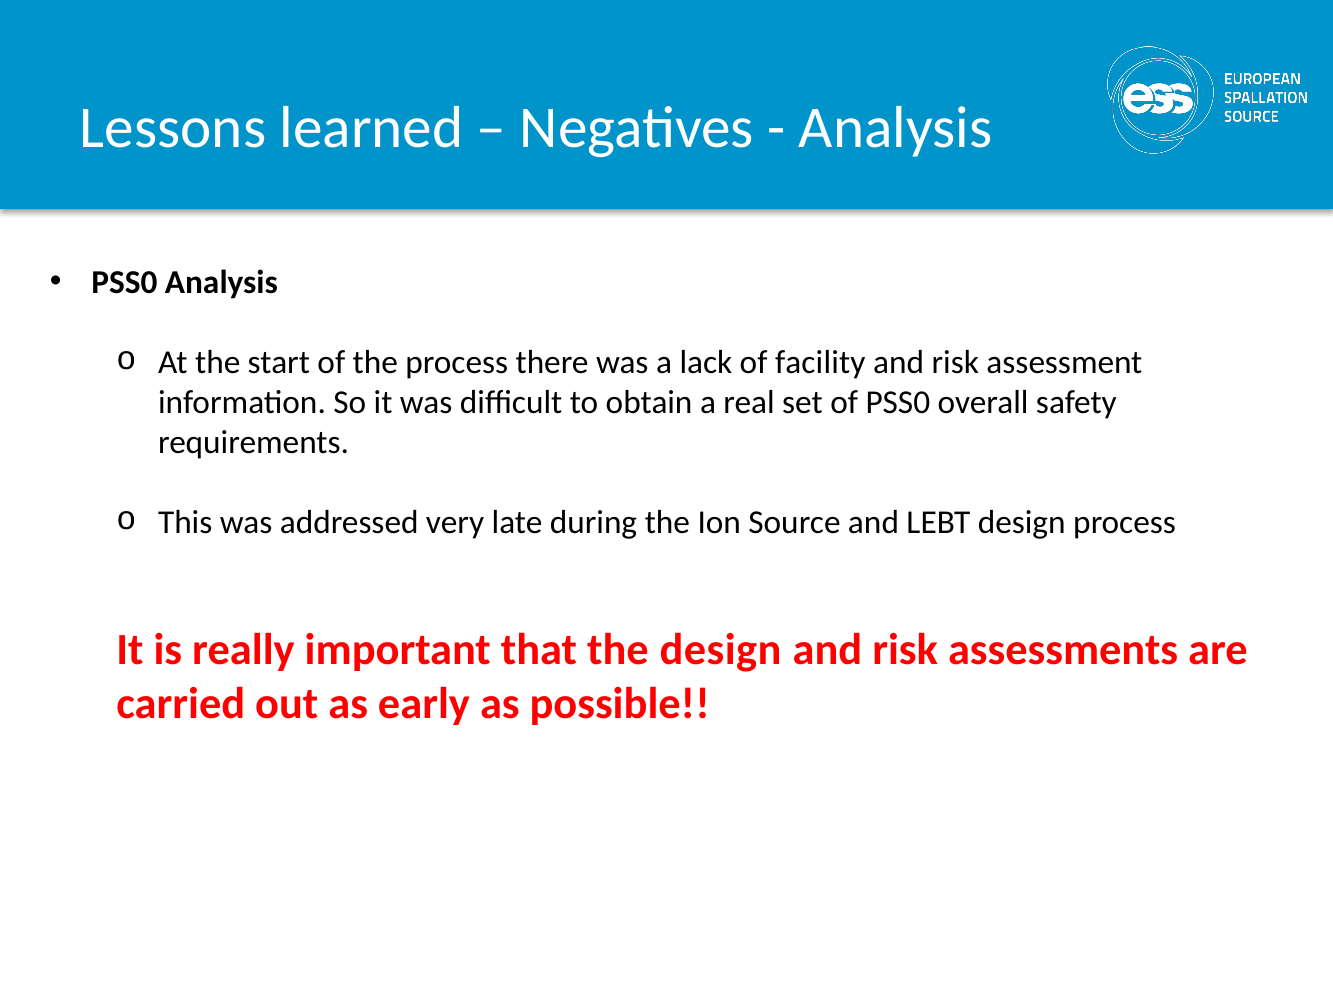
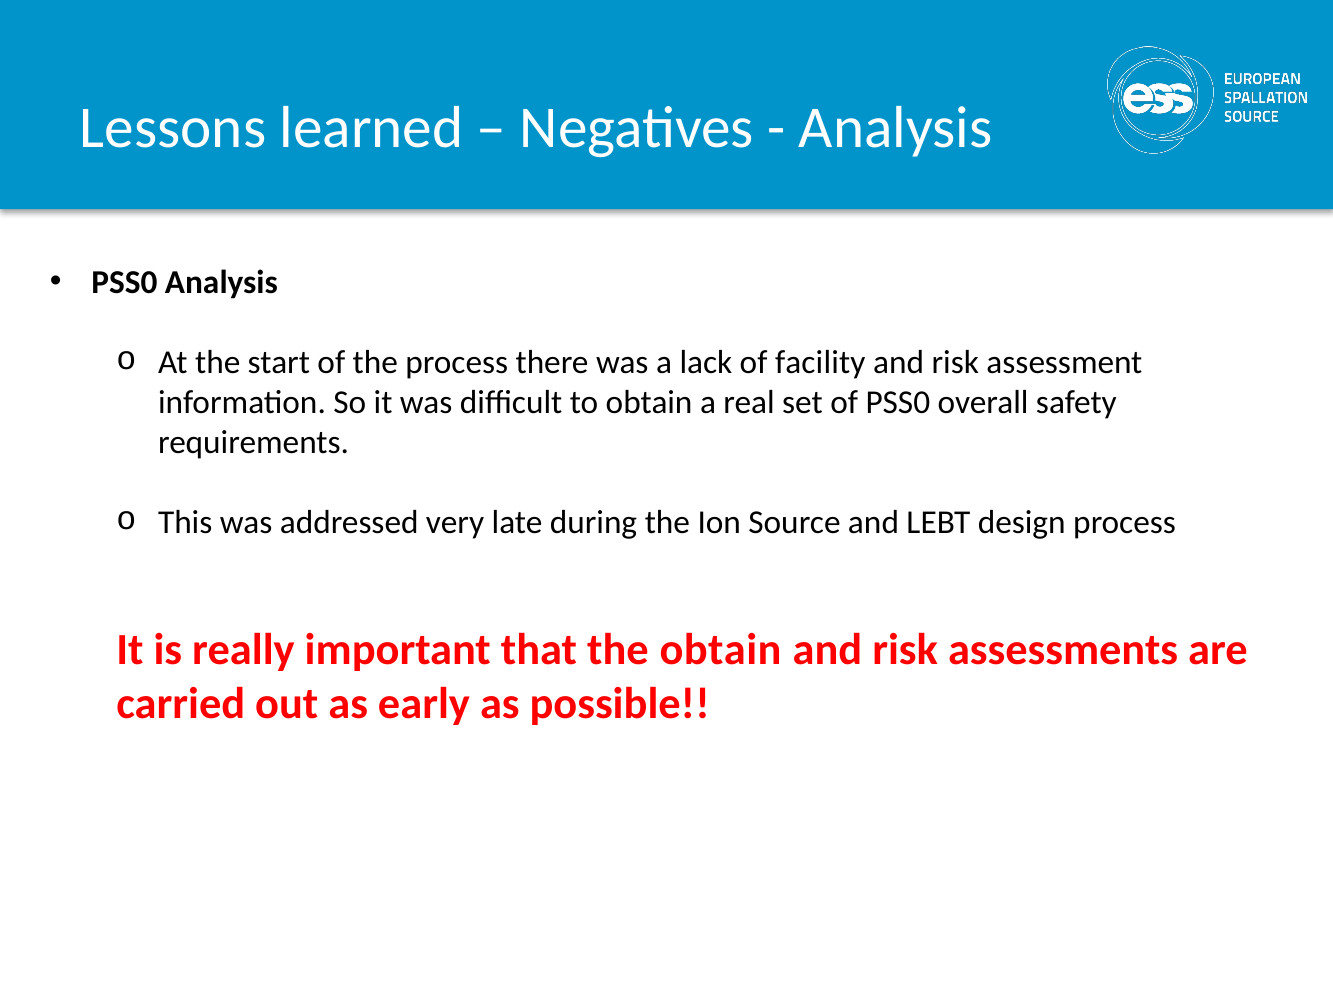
the design: design -> obtain (720, 650)
